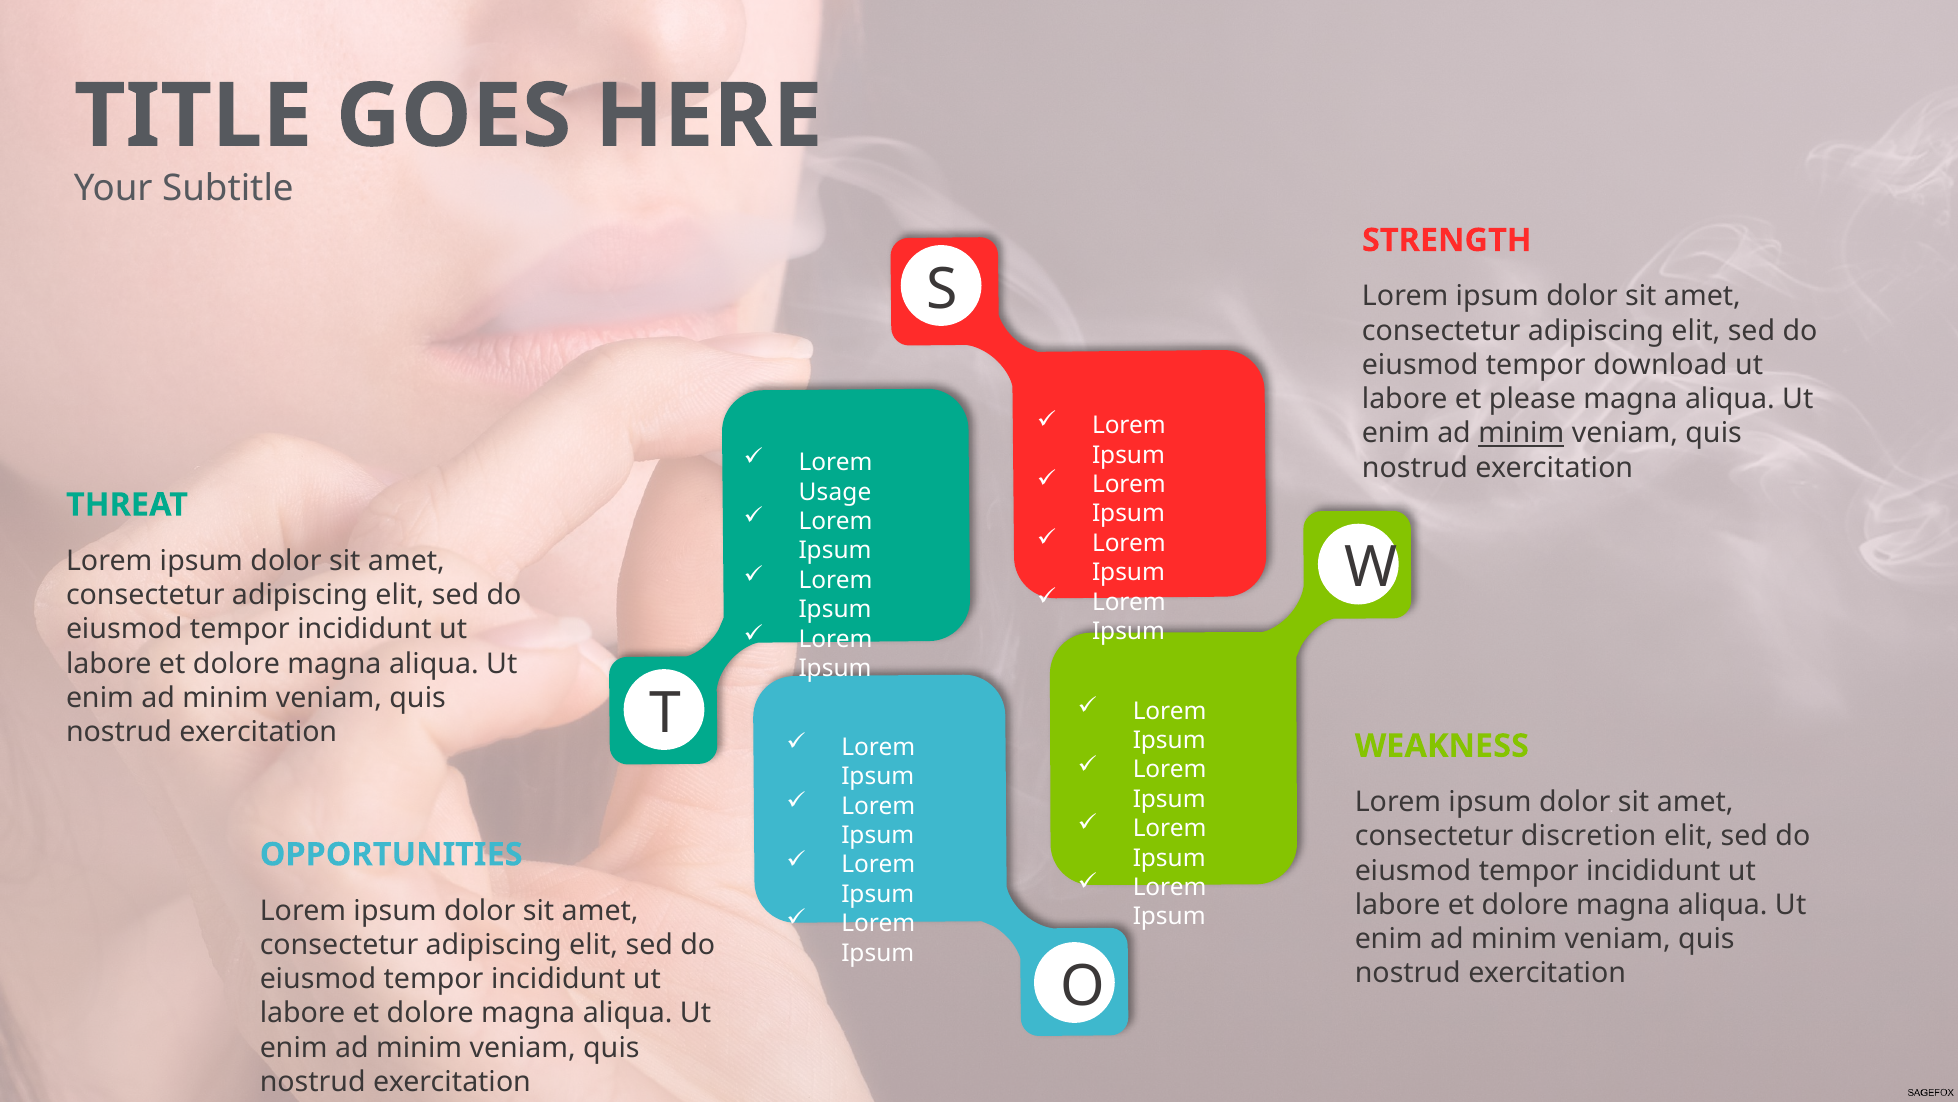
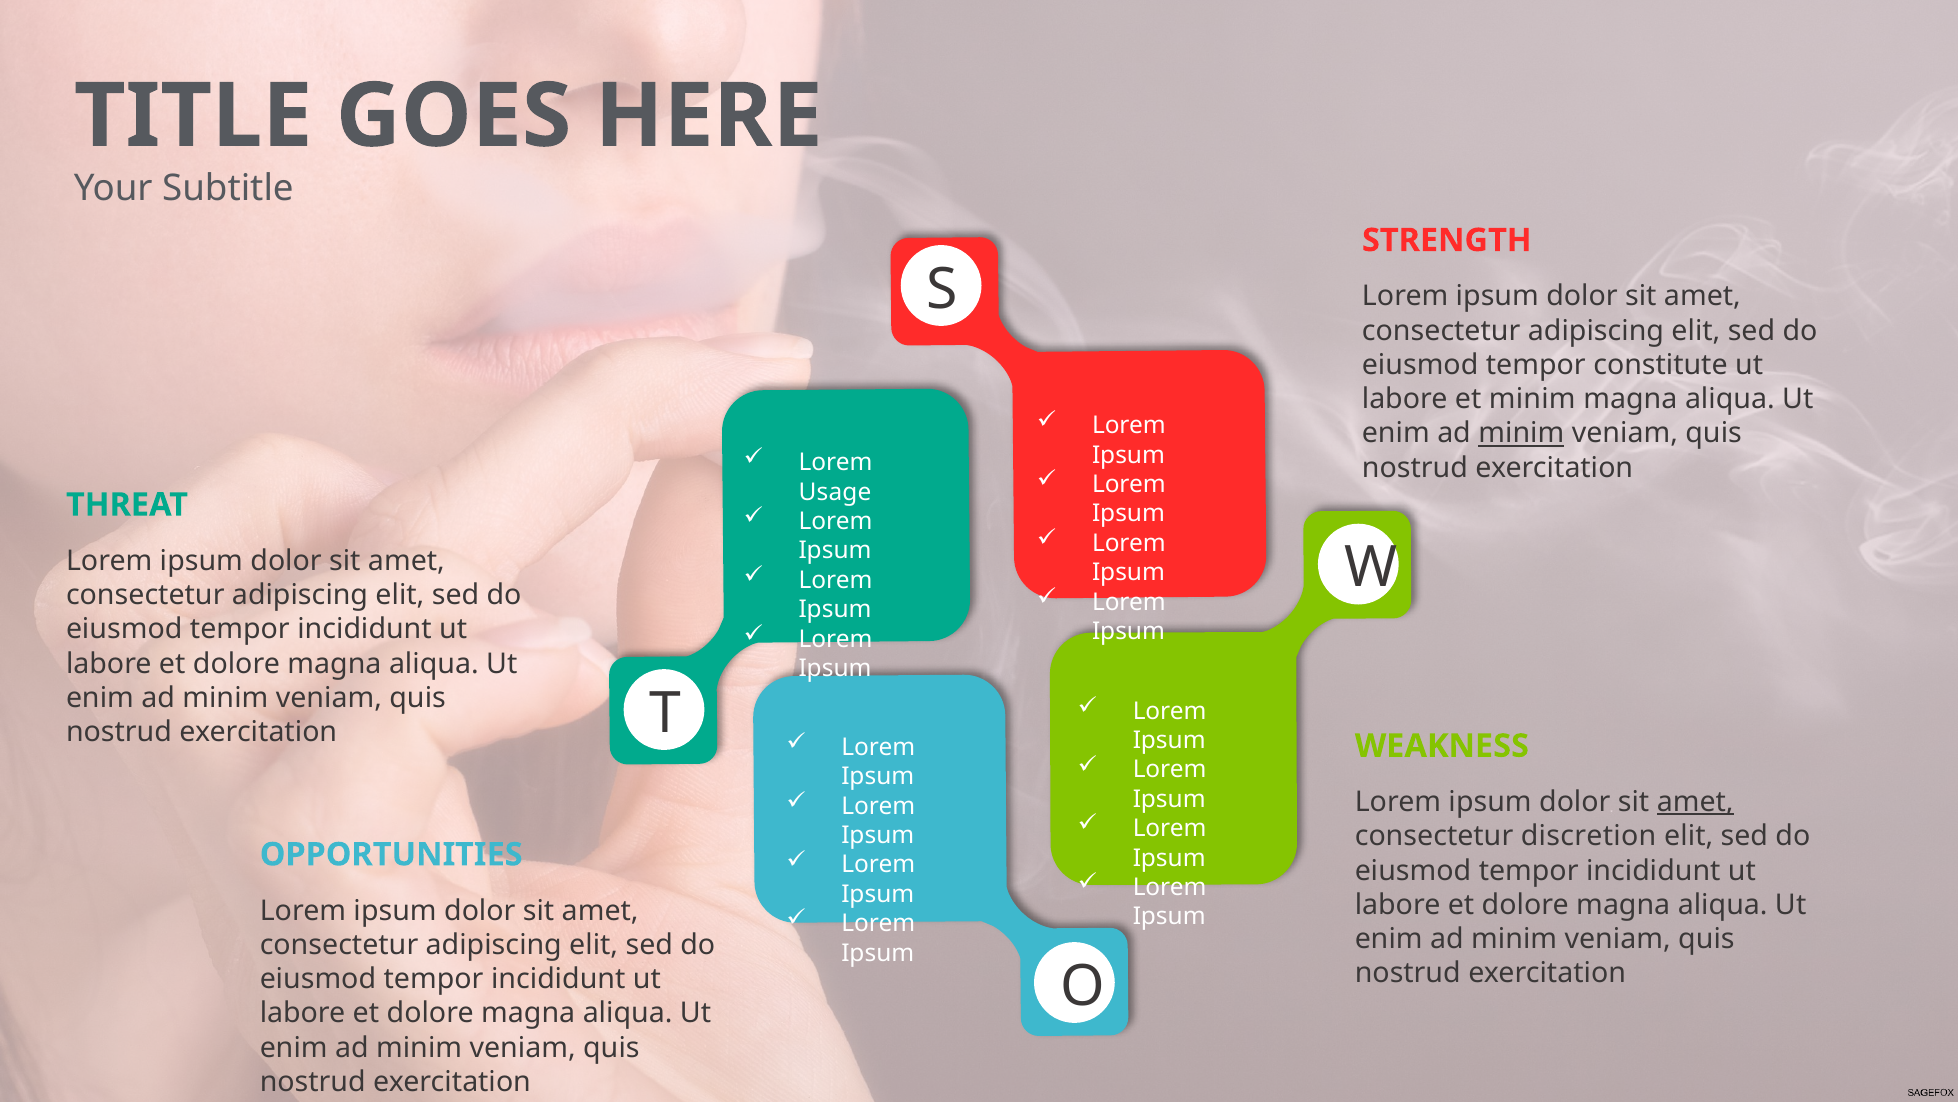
download: download -> constitute (1660, 365)
et please: please -> minim (1532, 399)
amet underline: none -> present (1695, 802)
